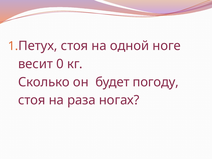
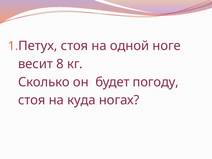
0: 0 -> 8 (60, 64)
раза: раза -> куда (81, 100)
